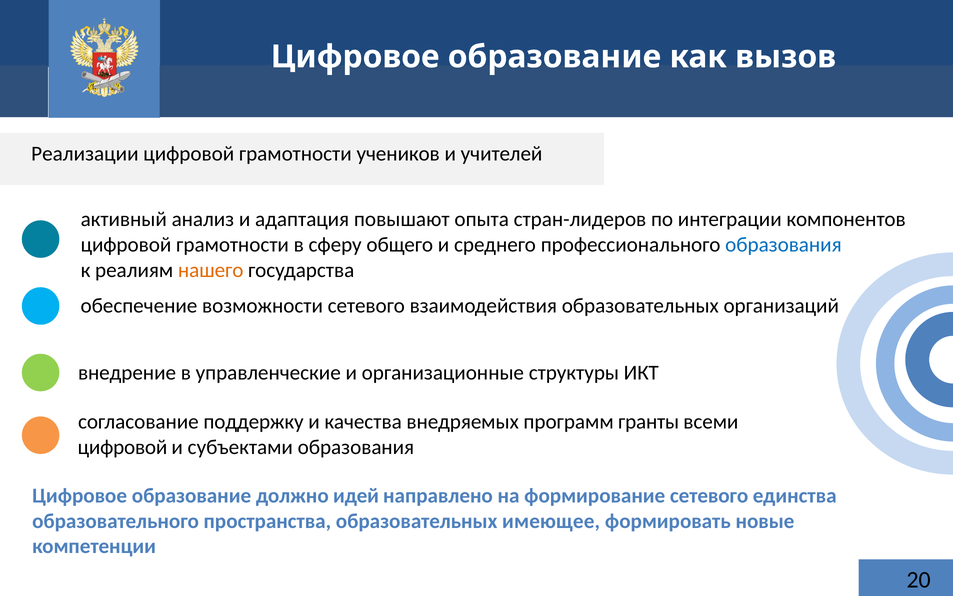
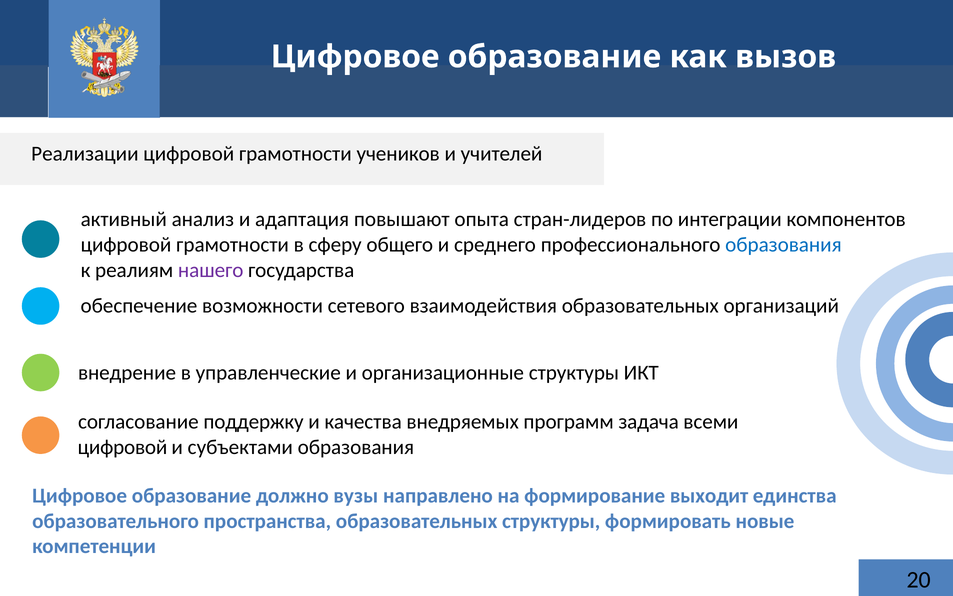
нашего colour: orange -> purple (211, 270)
гранты: гранты -> задача (649, 422)
идей: идей -> вузы (356, 495)
формирование сетевого: сетевого -> выходит (709, 495)
образовательных имеющее: имеющее -> структуры (551, 521)
